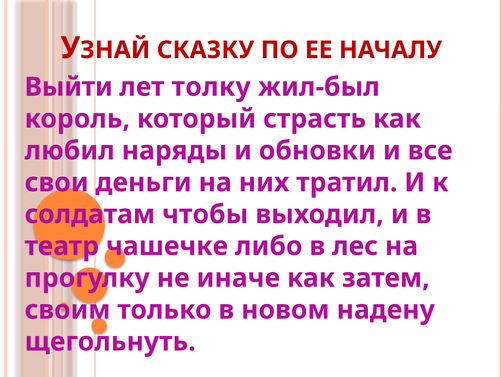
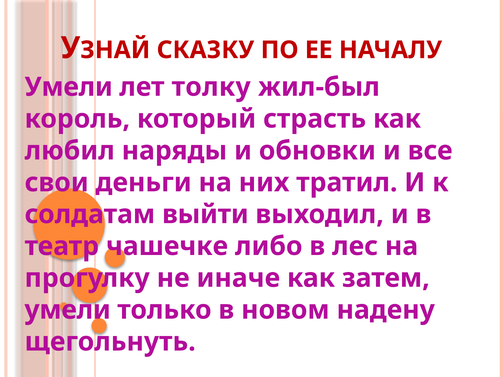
Выйти: Выйти -> Умели (69, 87)
чтобы: чтобы -> выйти (205, 215)
своим: своим -> умели (68, 310)
